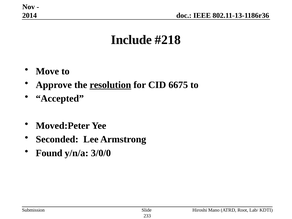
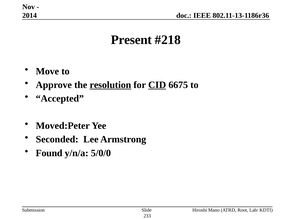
Include: Include -> Present (131, 40)
CID underline: none -> present (157, 85)
3/0/0: 3/0/0 -> 5/0/0 (101, 153)
